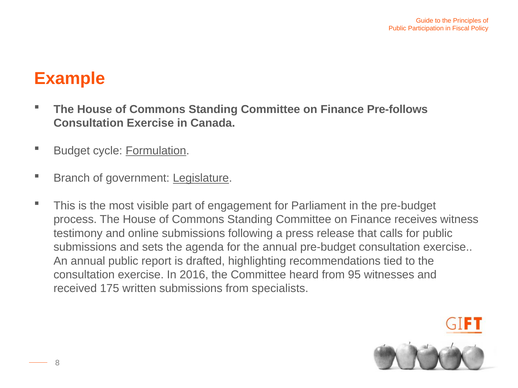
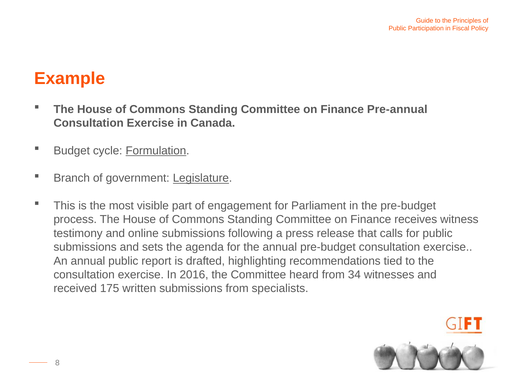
Pre-follows: Pre-follows -> Pre-annual (397, 109)
95: 95 -> 34 (354, 275)
